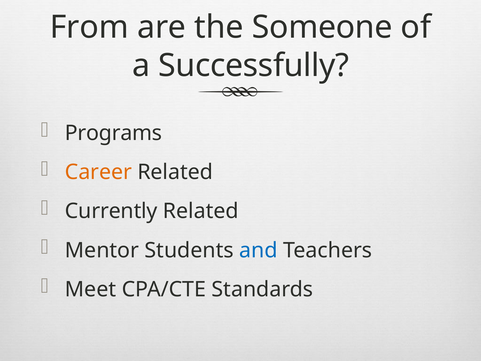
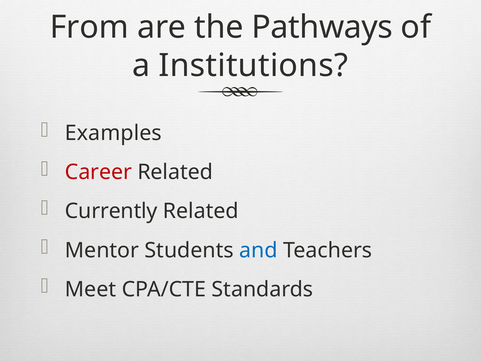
Someone: Someone -> Pathways (322, 27)
Successfully: Successfully -> Institutions (253, 66)
Programs: Programs -> Examples (113, 133)
Career colour: orange -> red (98, 172)
